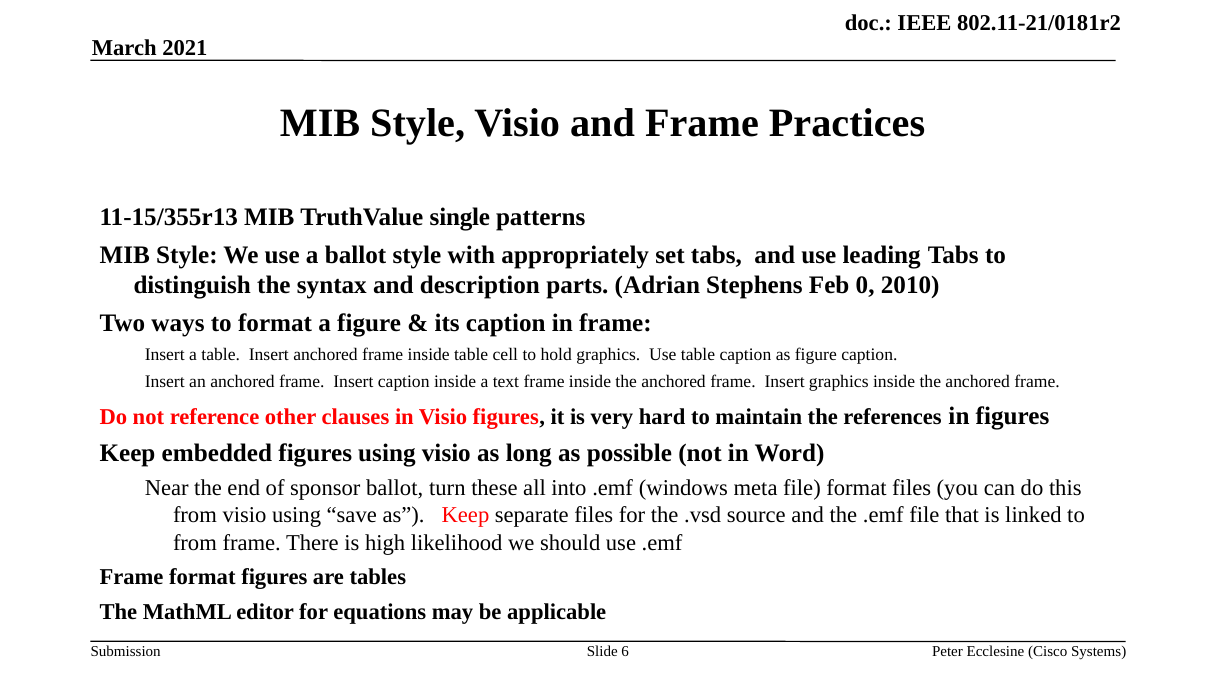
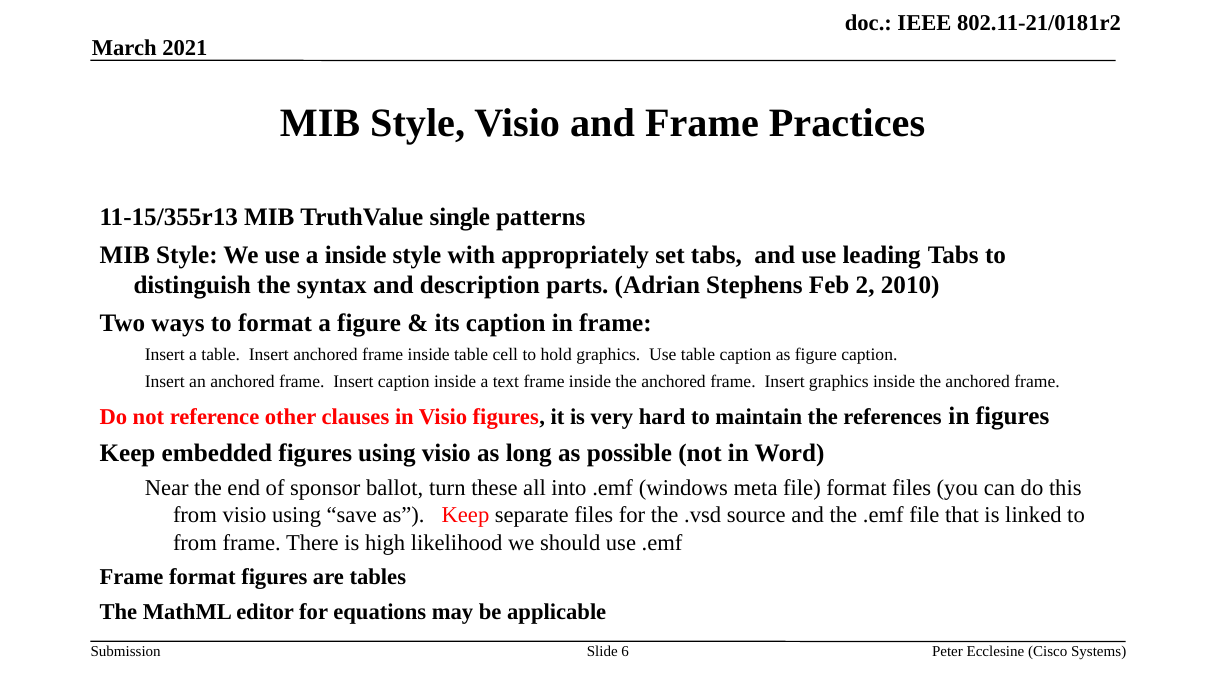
a ballot: ballot -> inside (356, 255)
0: 0 -> 2 (865, 285)
